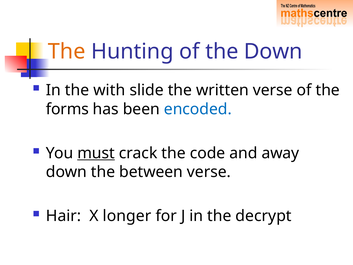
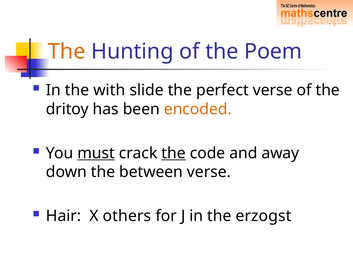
the Down: Down -> Poem (273, 52)
written: written -> perfect (222, 90)
forms: forms -> dritoy (67, 109)
encoded colour: blue -> orange (198, 109)
the underline: none -> present (174, 153)
longer: longer -> others (127, 216)
decrypt: decrypt -> erzogst (264, 216)
